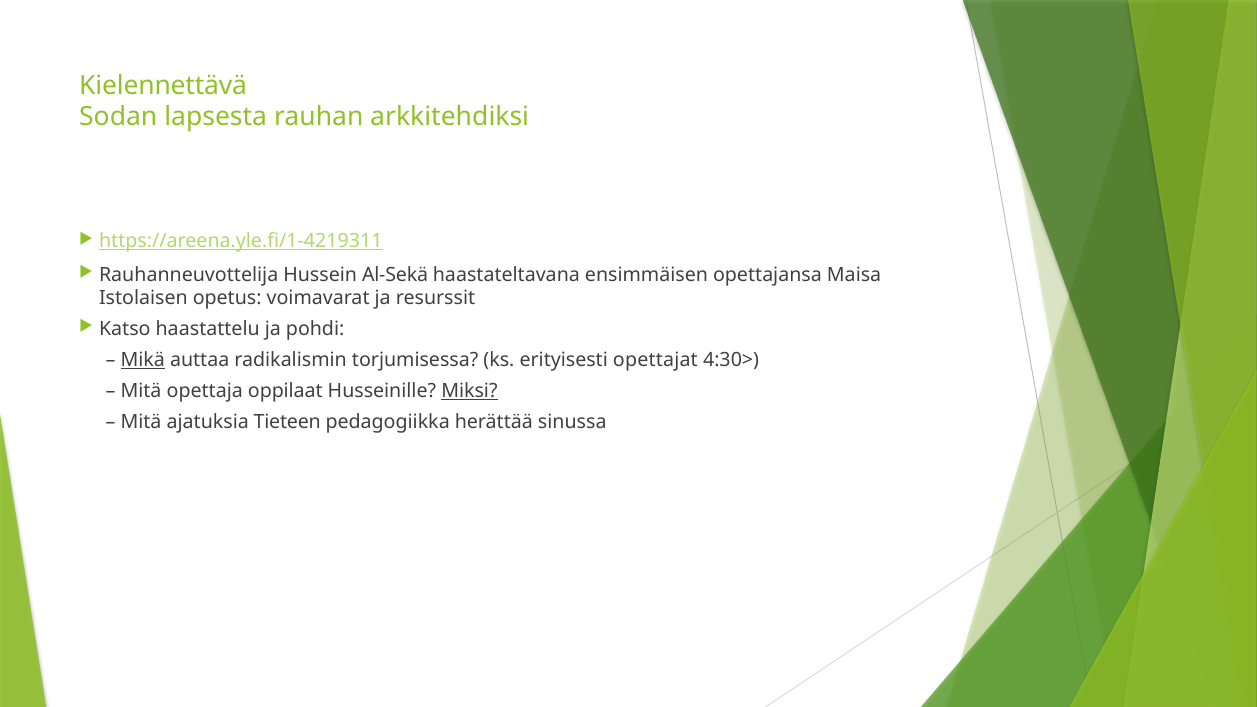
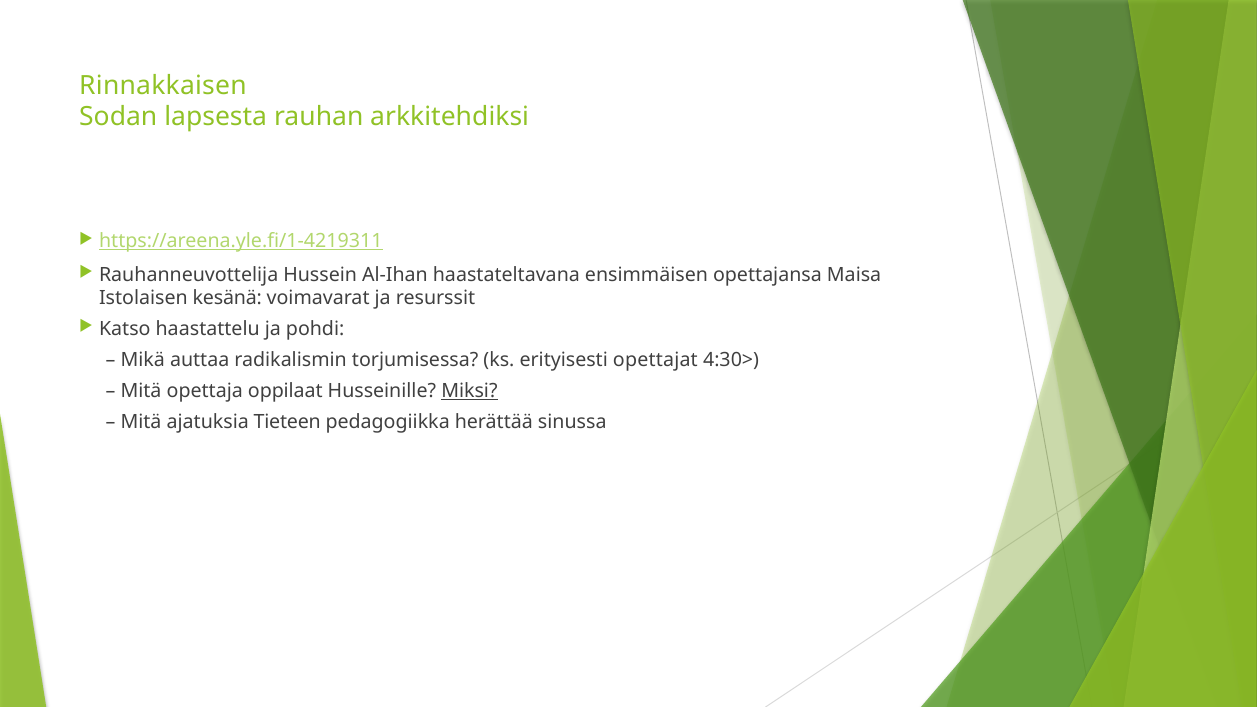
Kielennettävä: Kielennettävä -> Rinnakkaisen (163, 85)
Al-Sekä: Al-Sekä -> Al-Ihan (395, 275)
opetus: opetus -> kesänä (227, 298)
Mikä underline: present -> none (143, 360)
